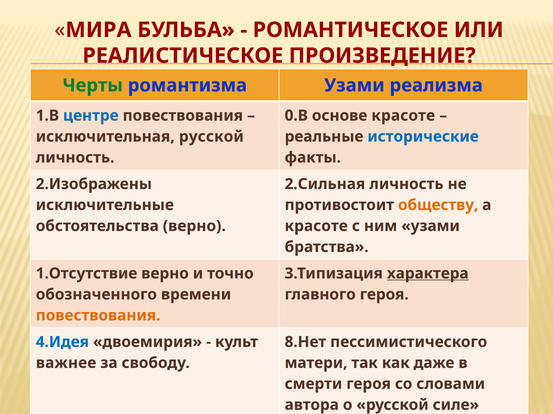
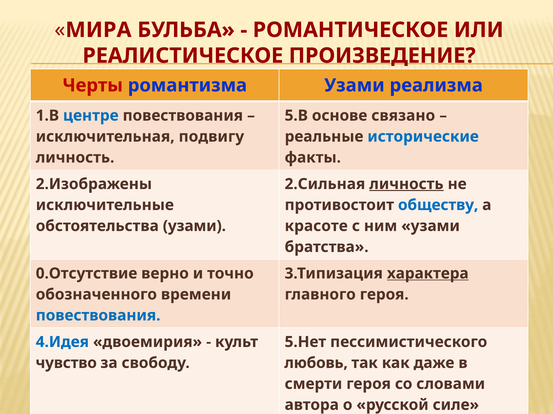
Черты colour: green -> red (93, 86)
0.В: 0.В -> 5.В (296, 116)
основе красоте: красоте -> связано (403, 116)
исключительная русской: русской -> подвигу (211, 137)
личность underline: none -> present (406, 184)
обществу colour: orange -> blue (438, 205)
обстоятельства верно: верно -> узами (194, 226)
1.Отсутствие: 1.Отсутствие -> 0.Отсутствие (87, 274)
повествования colour: orange -> blue (98, 316)
8.Нет: 8.Нет -> 5.Нет (305, 343)
важнее: важнее -> чувство (66, 364)
матери: матери -> любовь (316, 364)
